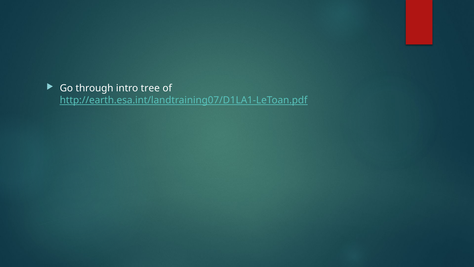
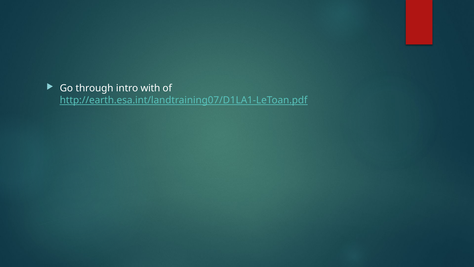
tree: tree -> with (150, 88)
